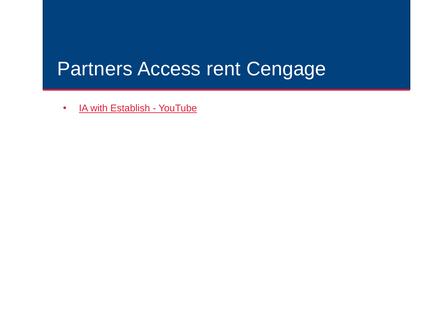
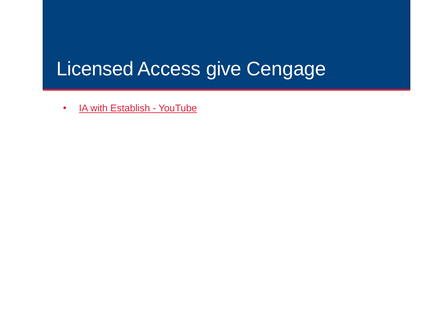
Partners: Partners -> Licensed (95, 69)
rent: rent -> give (224, 69)
